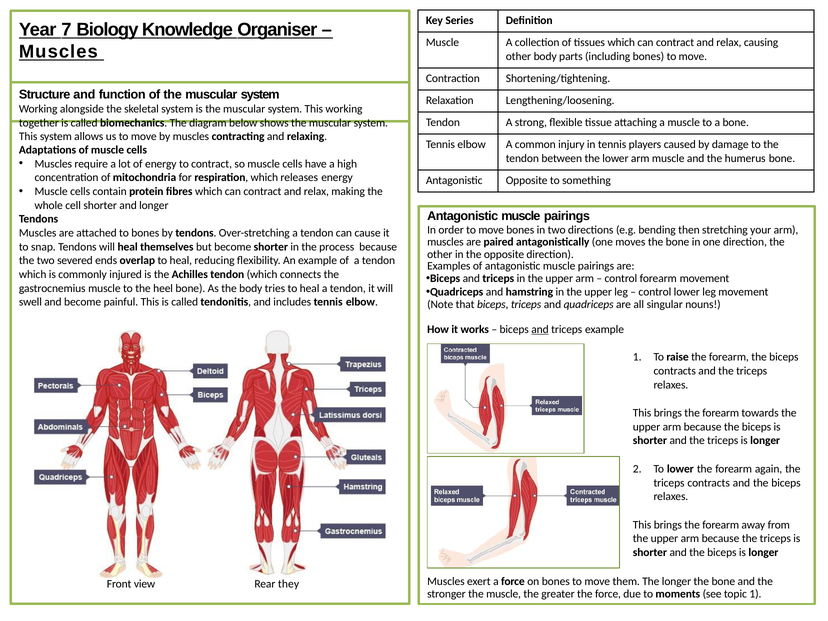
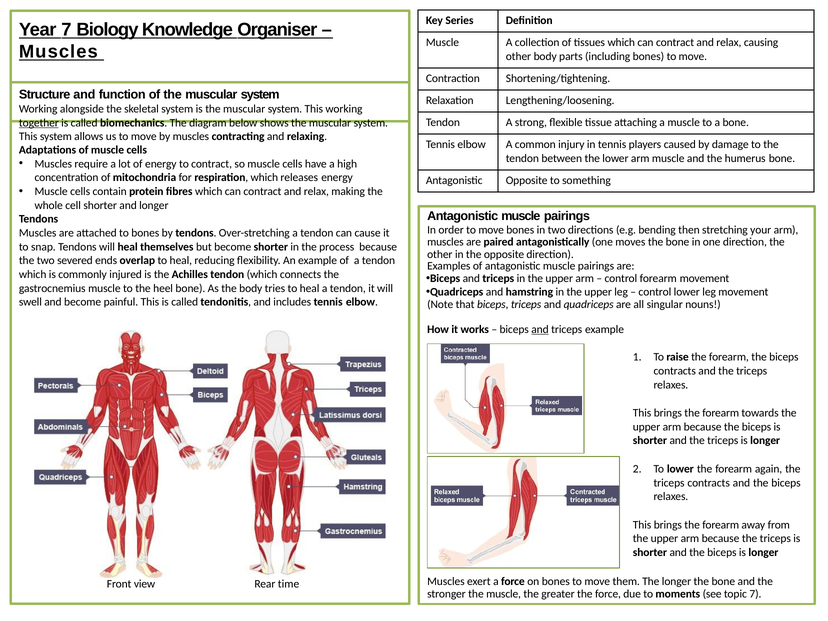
together underline: none -> present (39, 123)
they: they -> time (289, 584)
topic 1: 1 -> 7 (755, 594)
